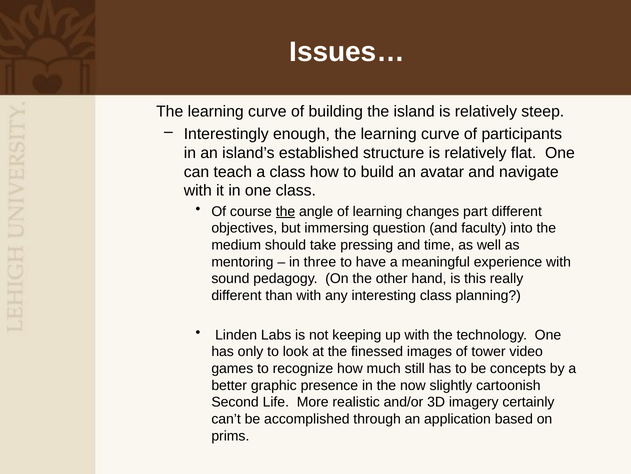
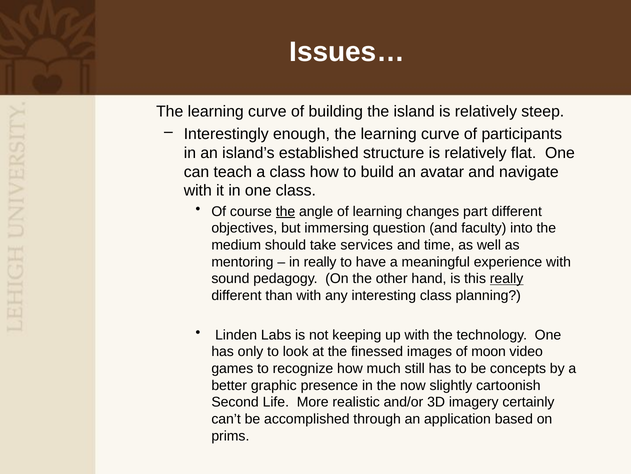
pressing: pressing -> services (367, 245)
in three: three -> really (320, 261)
really underline: none -> present (507, 278)
tower: tower -> moon (489, 351)
